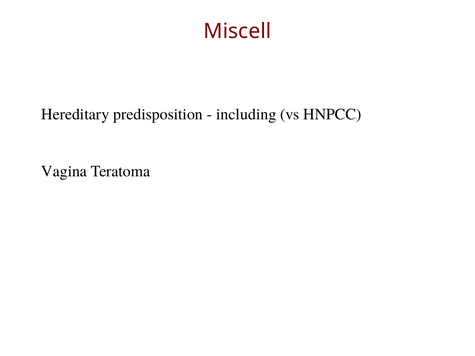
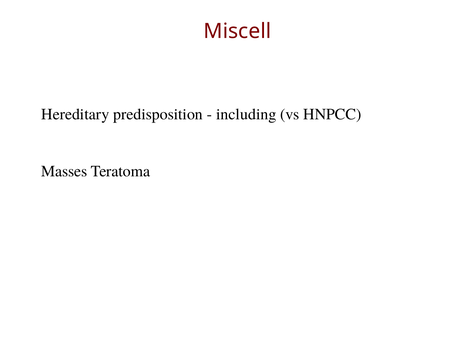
Vagina: Vagina -> Masses (64, 171)
